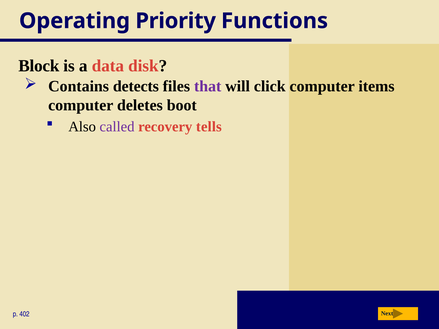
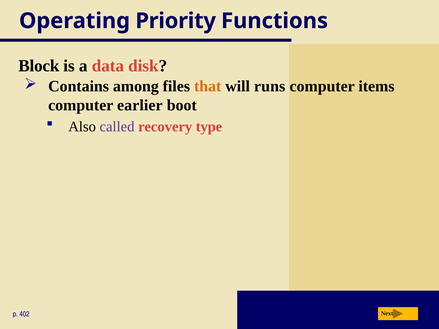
detects: detects -> among (136, 86)
that colour: purple -> orange (208, 86)
click: click -> runs (270, 86)
deletes: deletes -> earlier (140, 105)
tells: tells -> type (209, 127)
